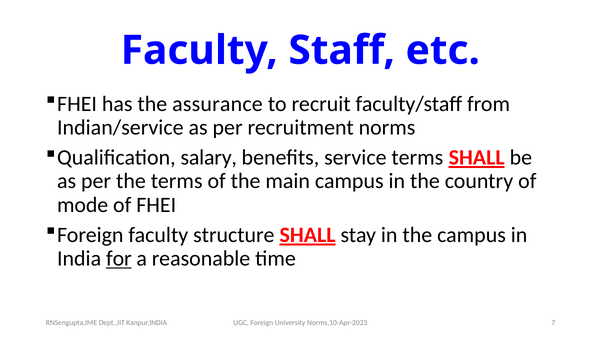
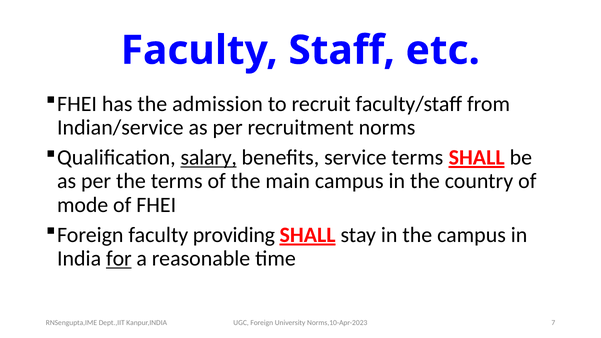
assurance: assurance -> admission (218, 104)
salary underline: none -> present (209, 158)
structure: structure -> providing (234, 235)
